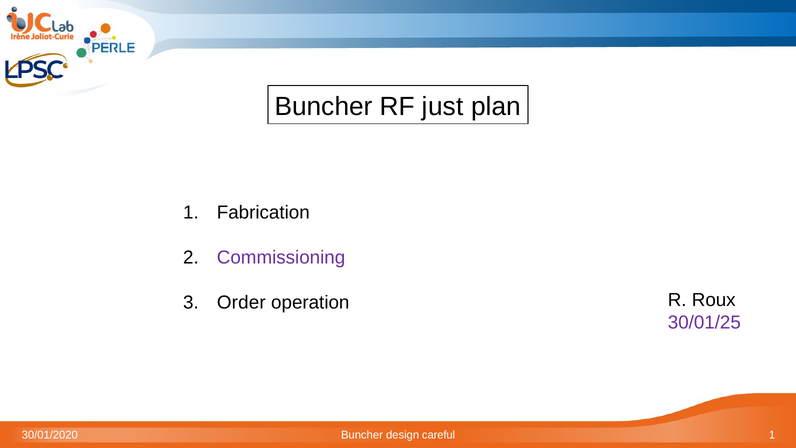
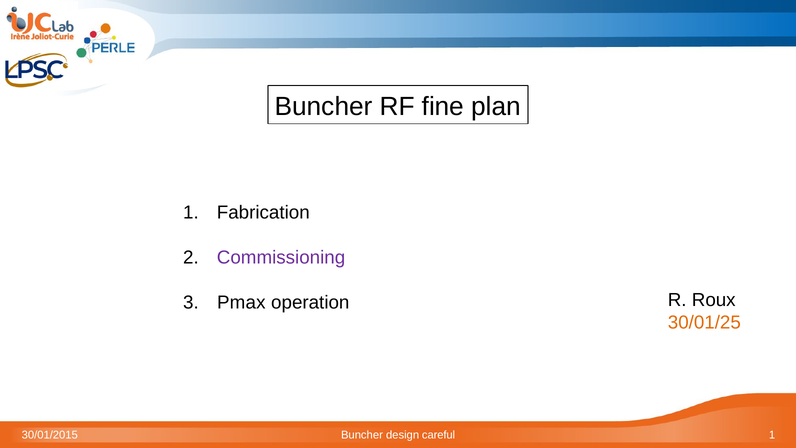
just: just -> fine (443, 106)
Order: Order -> Pmax (241, 303)
30/01/25 colour: purple -> orange (704, 323)
30/01/2020: 30/01/2020 -> 30/01/2015 (50, 435)
